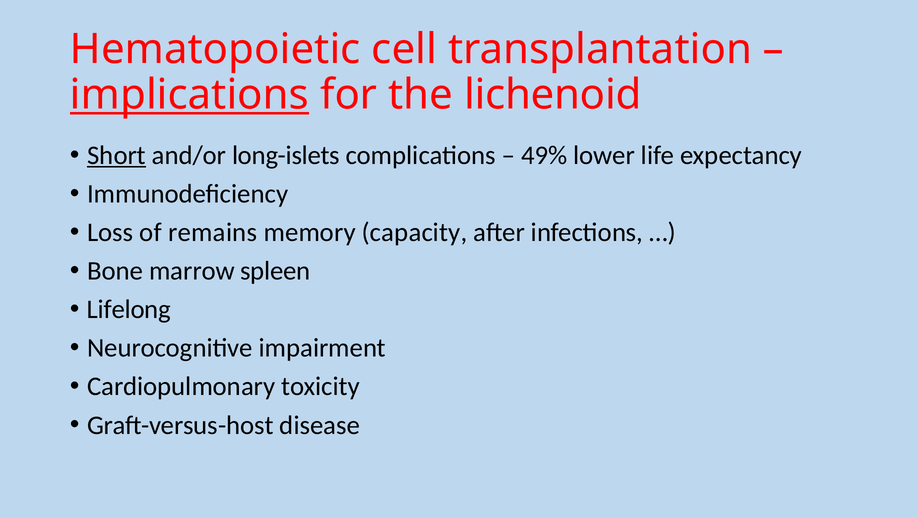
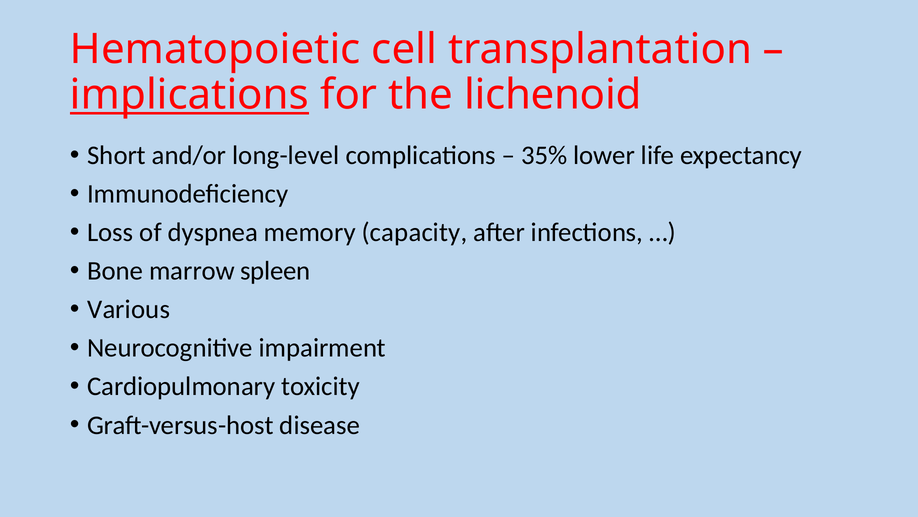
Short underline: present -> none (117, 155)
long-islets: long-islets -> long-level (286, 155)
49%: 49% -> 35% (544, 155)
remains: remains -> dyspnea (213, 232)
Lifelong: Lifelong -> Various (129, 309)
